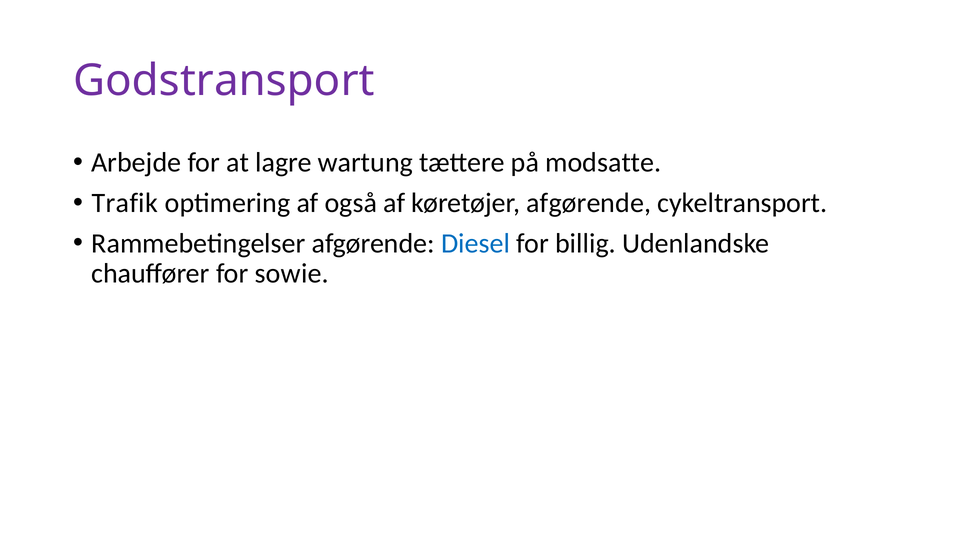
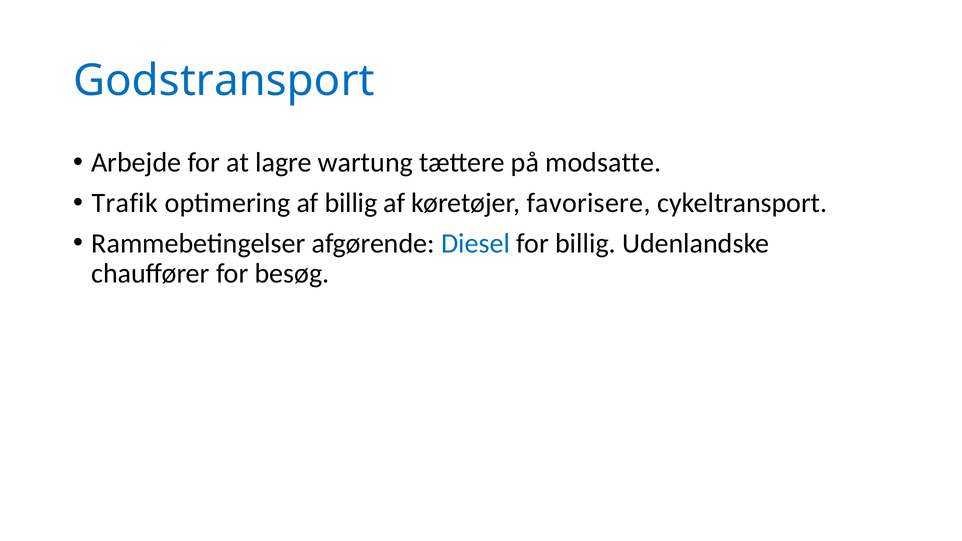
Godstransport colour: purple -> blue (224, 81)
af også: også -> billig (351, 203)
køretøjer afgørende: afgørende -> favorisere (589, 203)
sowie: sowie -> besøg (292, 274)
